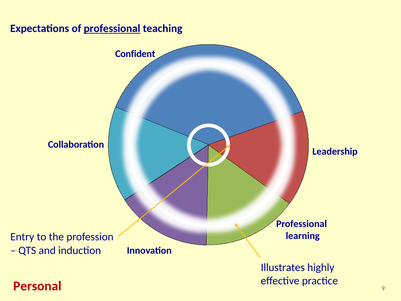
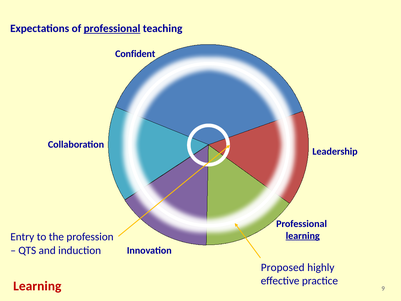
learning underline: none -> present (303, 236)
Illustrates: Illustrates -> Proposed (283, 267)
Personal: Personal -> Learning (37, 286)
